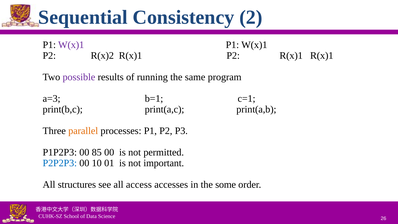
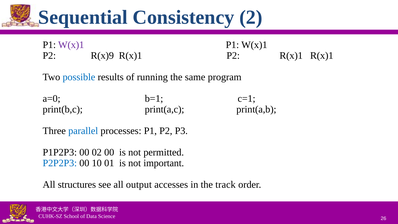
R(x)2: R(x)2 -> R(x)9 (102, 56)
possible colour: purple -> blue (79, 77)
a=3: a=3 -> a=0 (52, 99)
parallel colour: orange -> blue (83, 131)
85: 85 -> 02 (97, 152)
access: access -> output (139, 184)
some: some -> track (225, 184)
